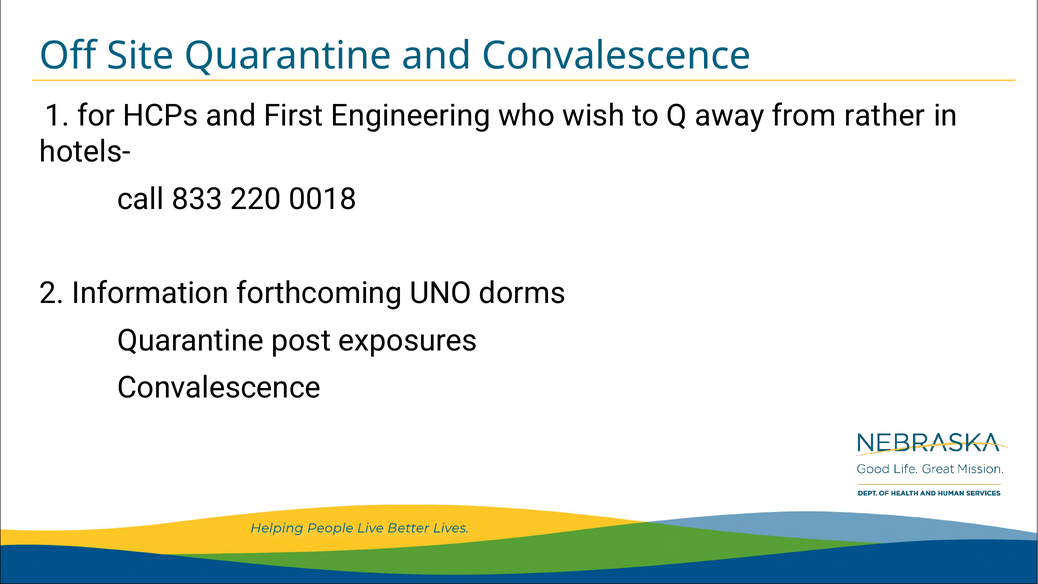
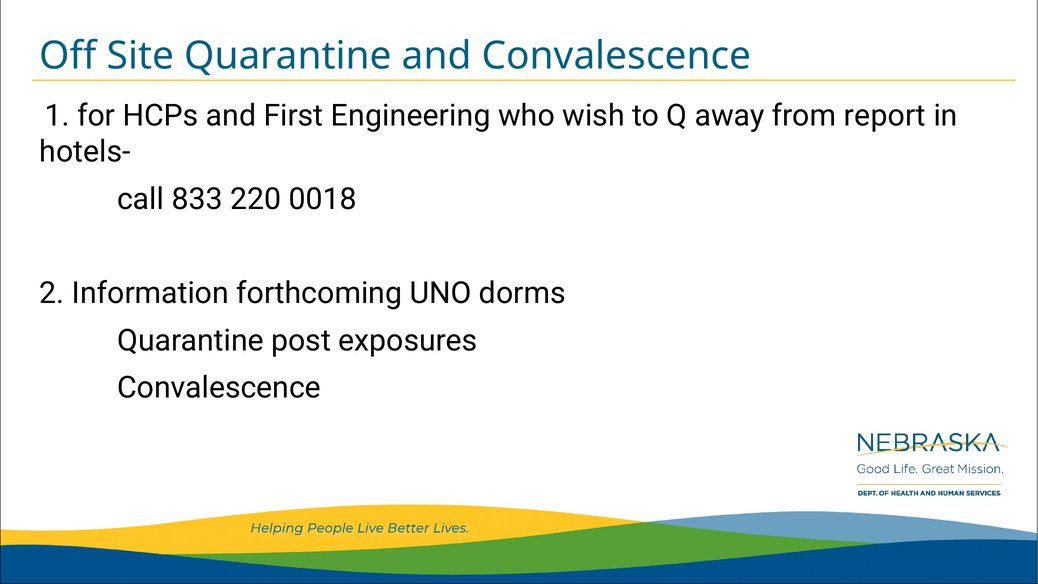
rather: rather -> report (885, 116)
